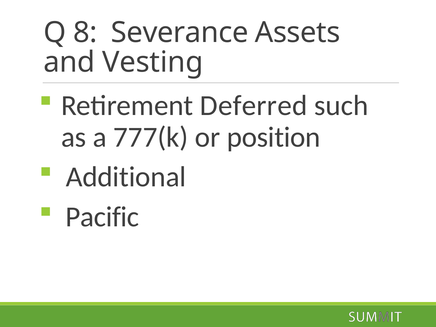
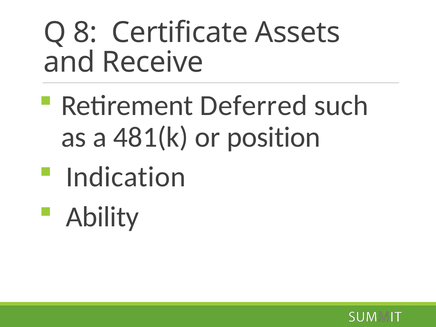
Severance: Severance -> Certificate (180, 33)
Vesting: Vesting -> Receive (153, 62)
777(k: 777(k -> 481(k (151, 137)
Additional: Additional -> Indication (126, 177)
Pacific: Pacific -> Ability (102, 217)
